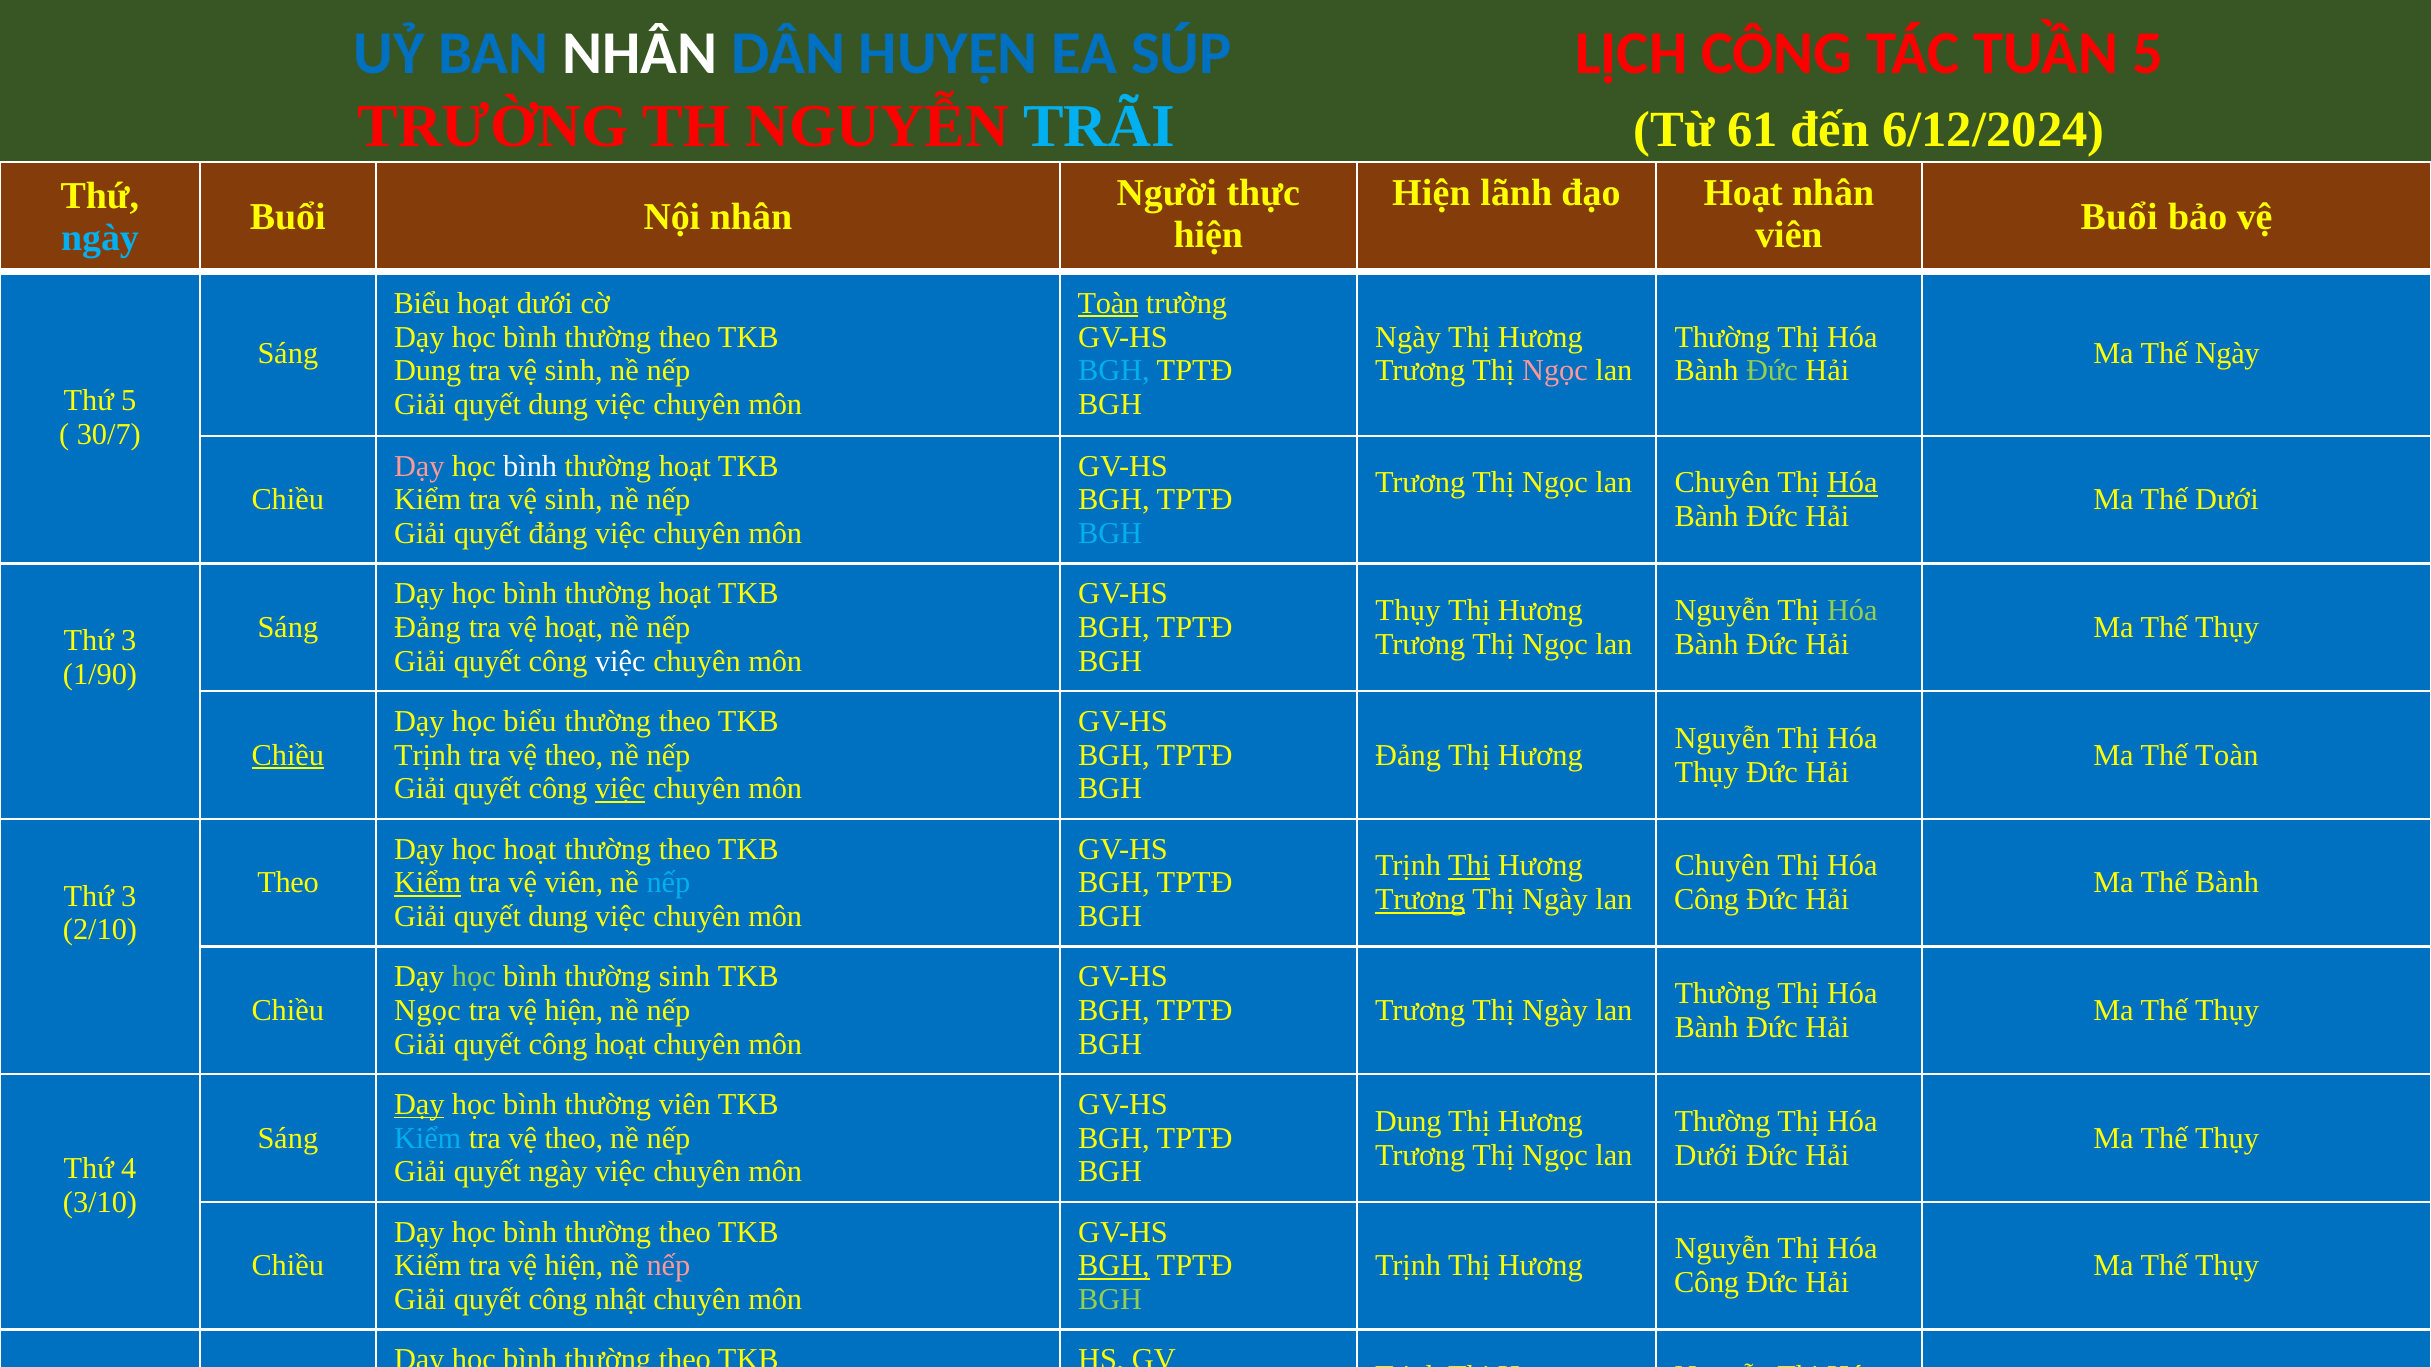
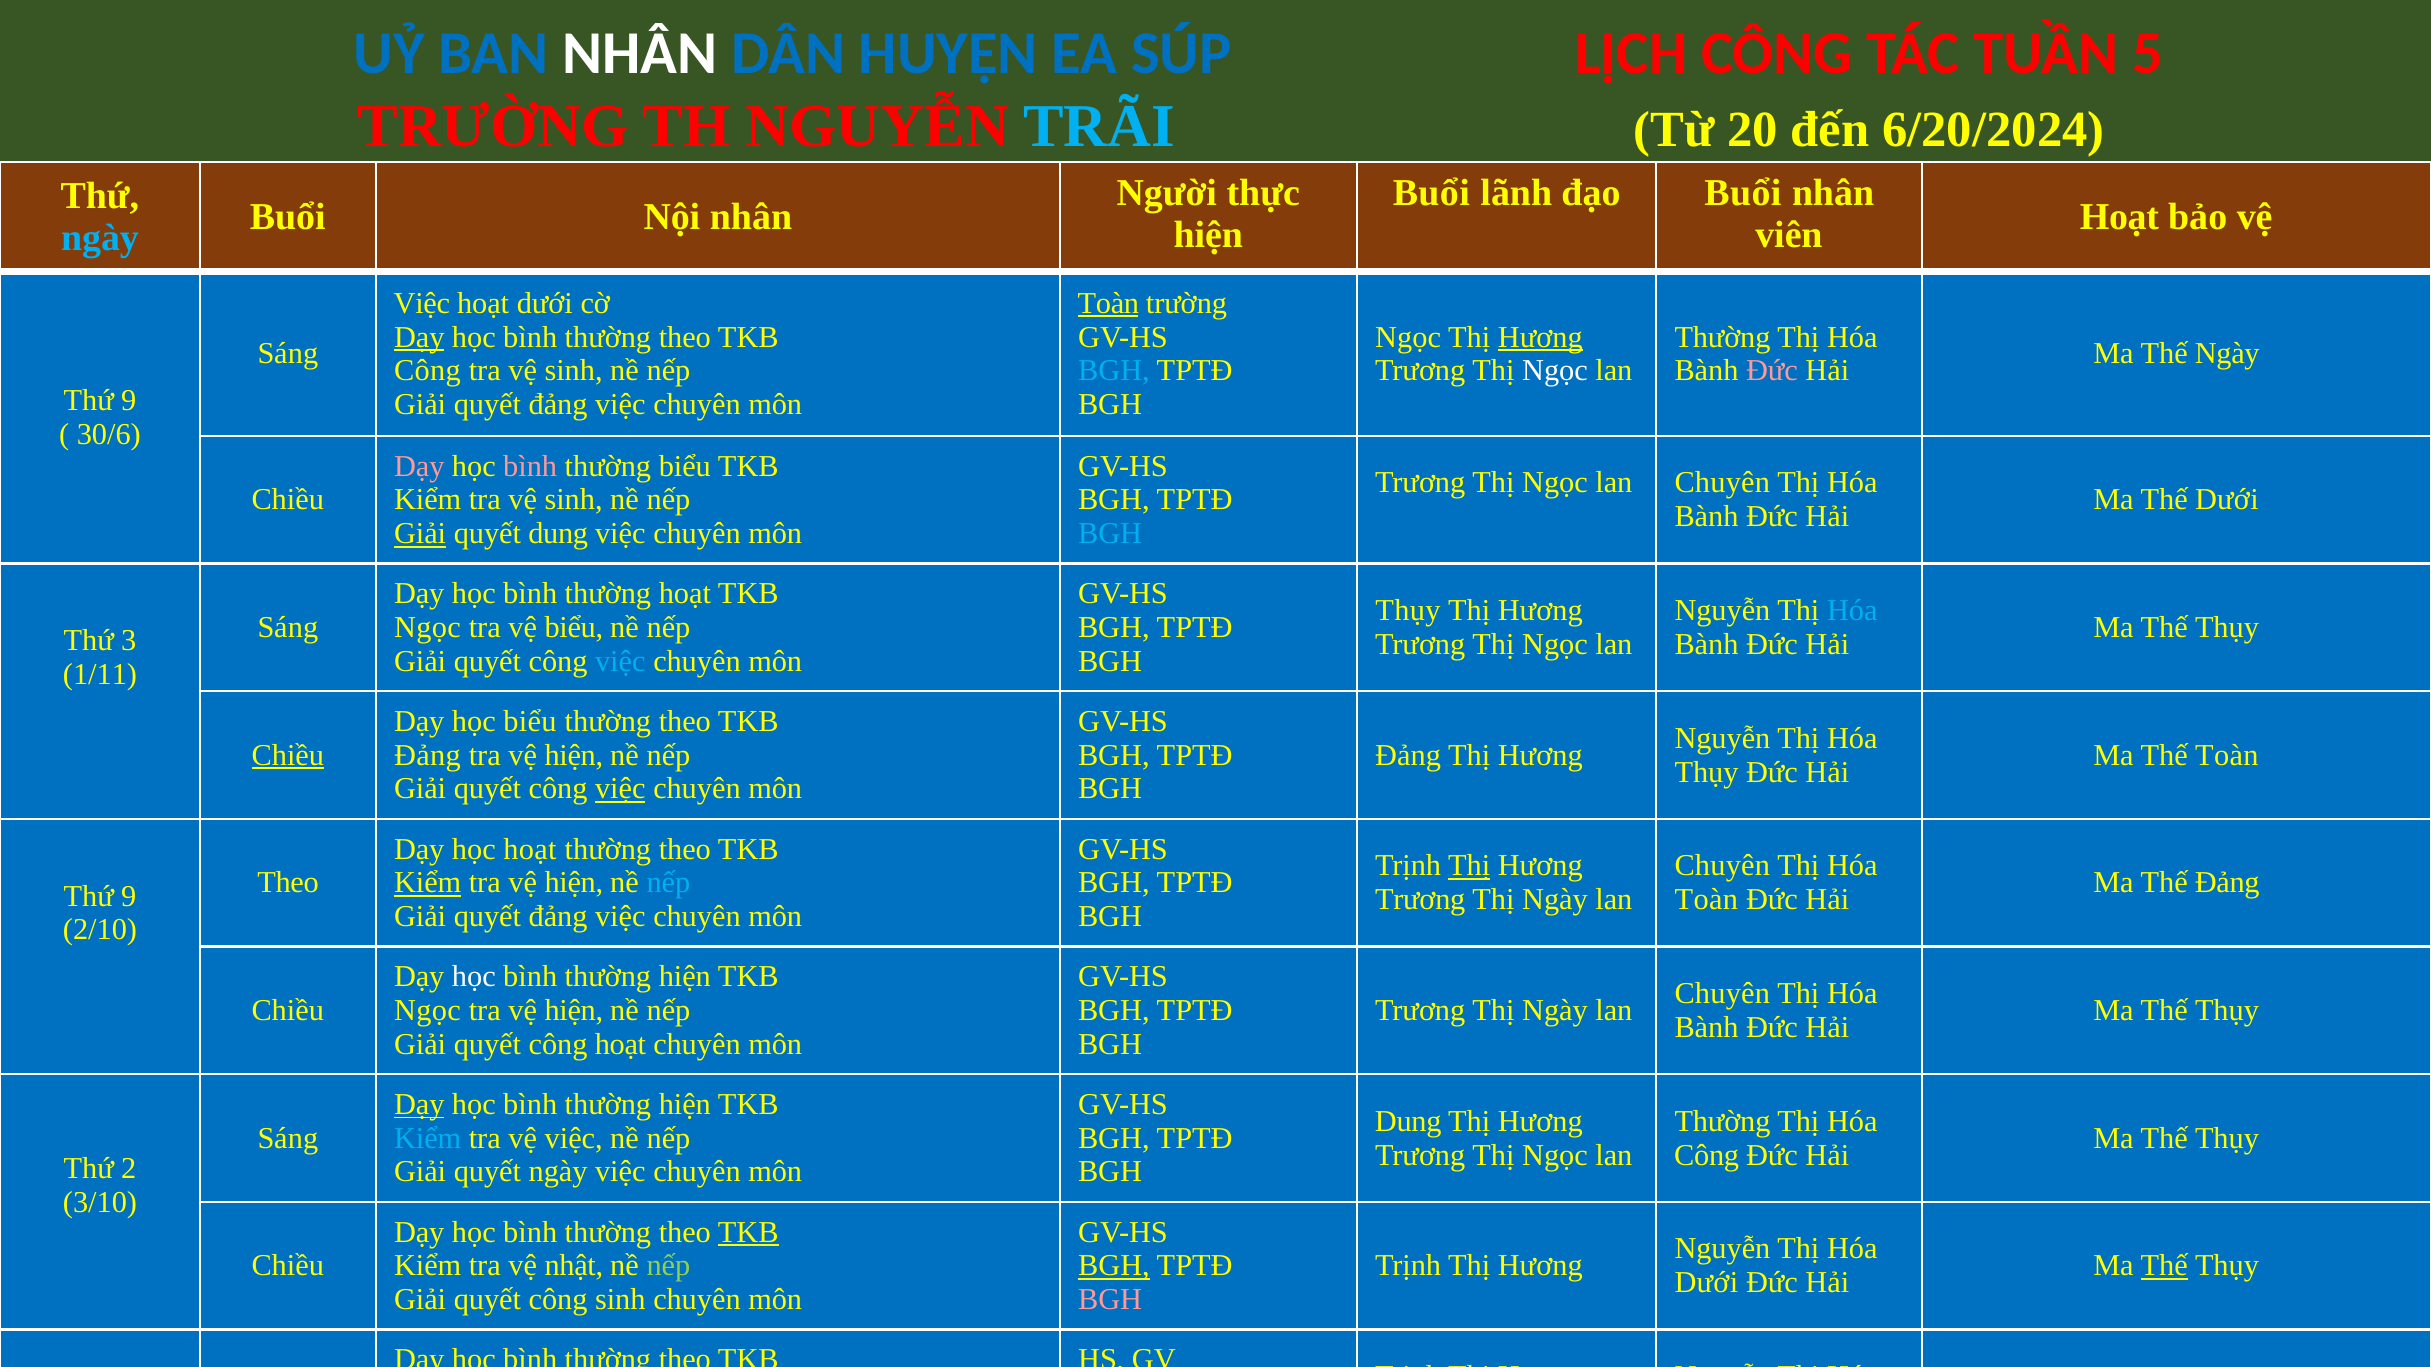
61: 61 -> 20 (1753, 130)
6/12/2024: 6/12/2024 -> 6/20/2024 (1993, 130)
Hiện: Hiện -> Buổi (1431, 193)
đạo Hoạt: Hoạt -> Buổi (1743, 193)
viên Buổi: Buổi -> Hoạt (2119, 217)
Biểu: Biểu -> Việc (422, 303)
Dạy underline: none -> present (419, 337)
Ngày: Ngày -> Ngọc (1408, 337)
Hương underline: none -> present (1540, 337)
Dung: Dung -> Công (428, 371)
Ngọc colour: pink -> white (1555, 371)
Đức colour: light green -> pink (1772, 371)
5: 5 -> 9 (129, 401)
dung: dung -> đảng (558, 405)
30/7: 30/7 -> 30/6 (109, 435)
bình colour: white -> pink (530, 466)
hoạt: hoạt -> biểu (685, 466)
Hóa underline: present -> none (1852, 483)
Giải underline: none -> present (420, 534)
quyết đảng: đảng -> dung (558, 534)
Hóa colour: light green -> light blue (1852, 611)
Đảng: Đảng -> Ngọc (428, 628)
vệ hoạt: hoạt -> biểu (574, 628)
việc colour: white -> light blue (620, 661)
1/90: 1/90 -> 1/11 (100, 675)
Trịnh: Trịnh -> Đảng (428, 755)
theo: theo -> hiện (574, 755)
viên: viên -> hiện (574, 883)
Thế Bành: Bành -> Đảng (2227, 883)
3: 3 -> 9 (129, 896)
Trương underline: present -> none (1420, 900)
Công: Công -> Toàn (1706, 900)
dung: dung -> đảng (558, 917)
học colour: light green -> white (474, 977)
sinh: sinh -> hiện (685, 977)
Thường: Thường -> Chuyên (1722, 994)
viên: viên -> hiện (685, 1105)
theo: theo -> việc (574, 1138)
Dưới: Dưới -> Công (1707, 1155)
4: 4 -> 2 (129, 1169)
TKB underline: none -> present (748, 1232)
Kiểm tra vệ hiện: hiện -> nhật (574, 1266)
nếp colour: pink -> light green (668, 1266)
Thế underline: none -> present (2164, 1266)
Công: Công -> Dưới (1706, 1283)
công nhật: nhật -> sinh (620, 1300)
BGH colour: light green -> pink (1110, 1300)
